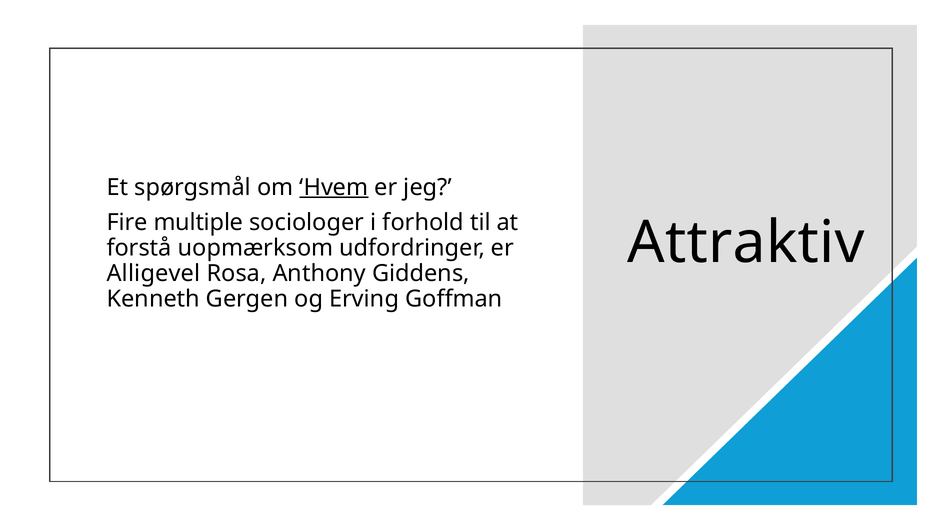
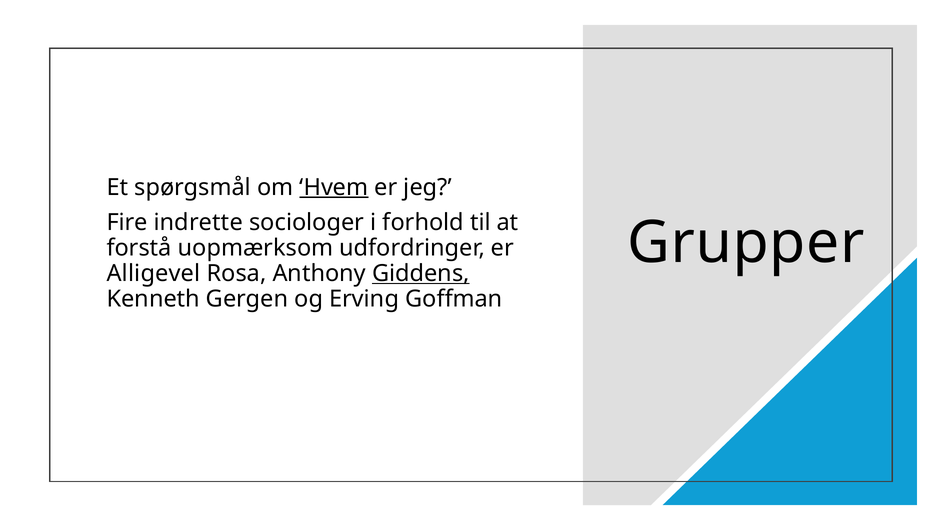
multiple: multiple -> indrette (198, 222)
Attraktiv: Attraktiv -> Grupper (746, 243)
Giddens underline: none -> present (421, 273)
